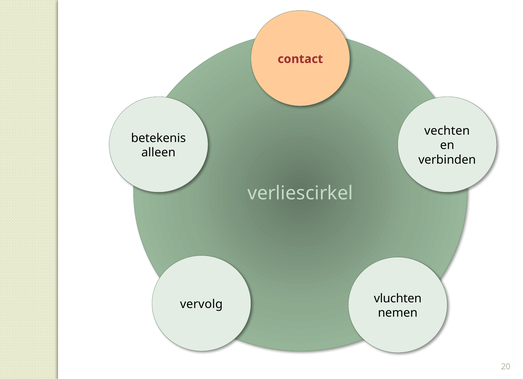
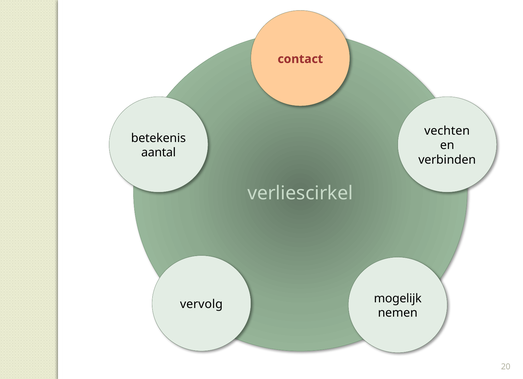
alleen: alleen -> aantal (159, 152)
vluchten: vluchten -> mogelijk (398, 298)
